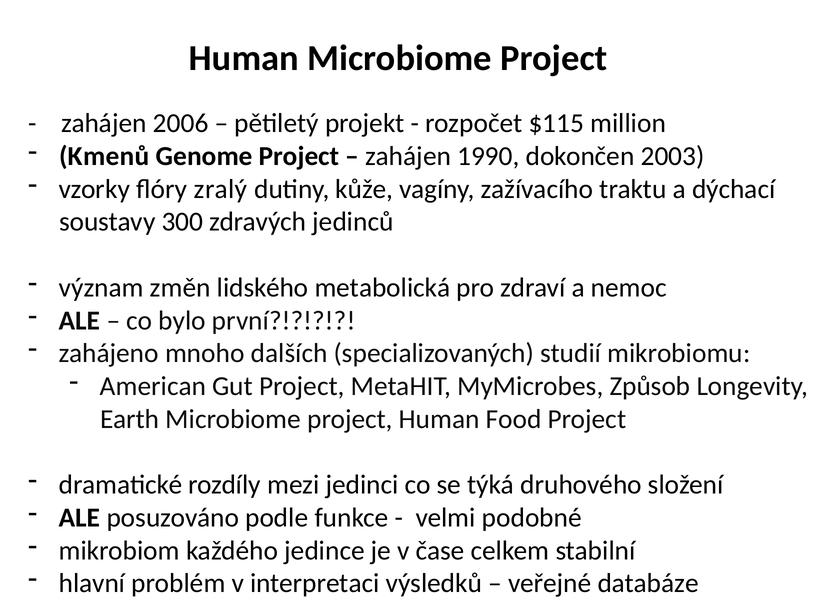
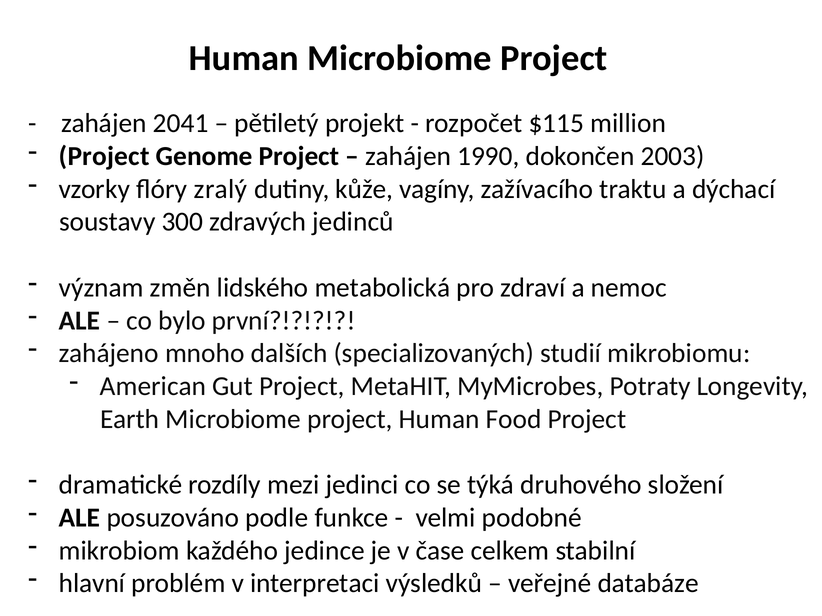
2006: 2006 -> 2041 (181, 123)
Kmenů: Kmenů -> Project (104, 156)
Způsob: Způsob -> Potraty (650, 387)
